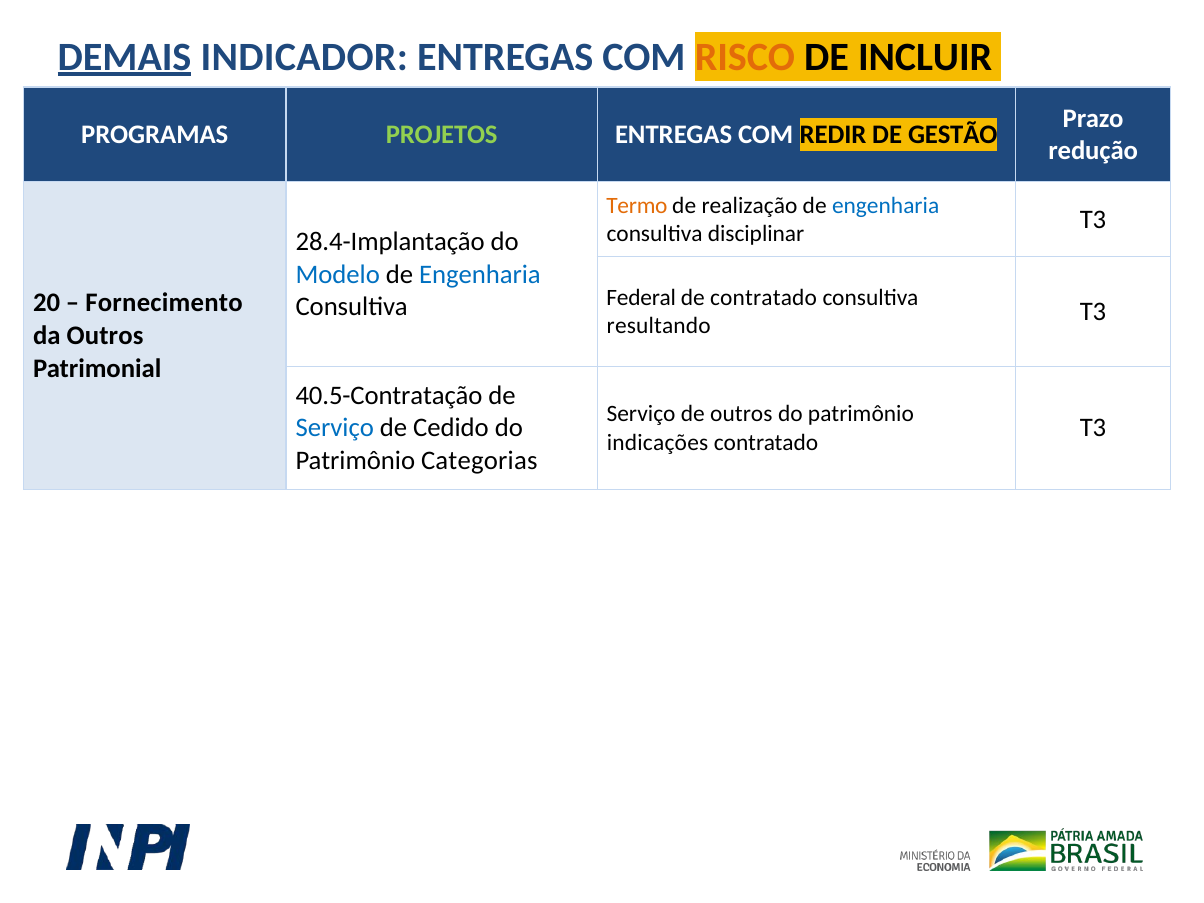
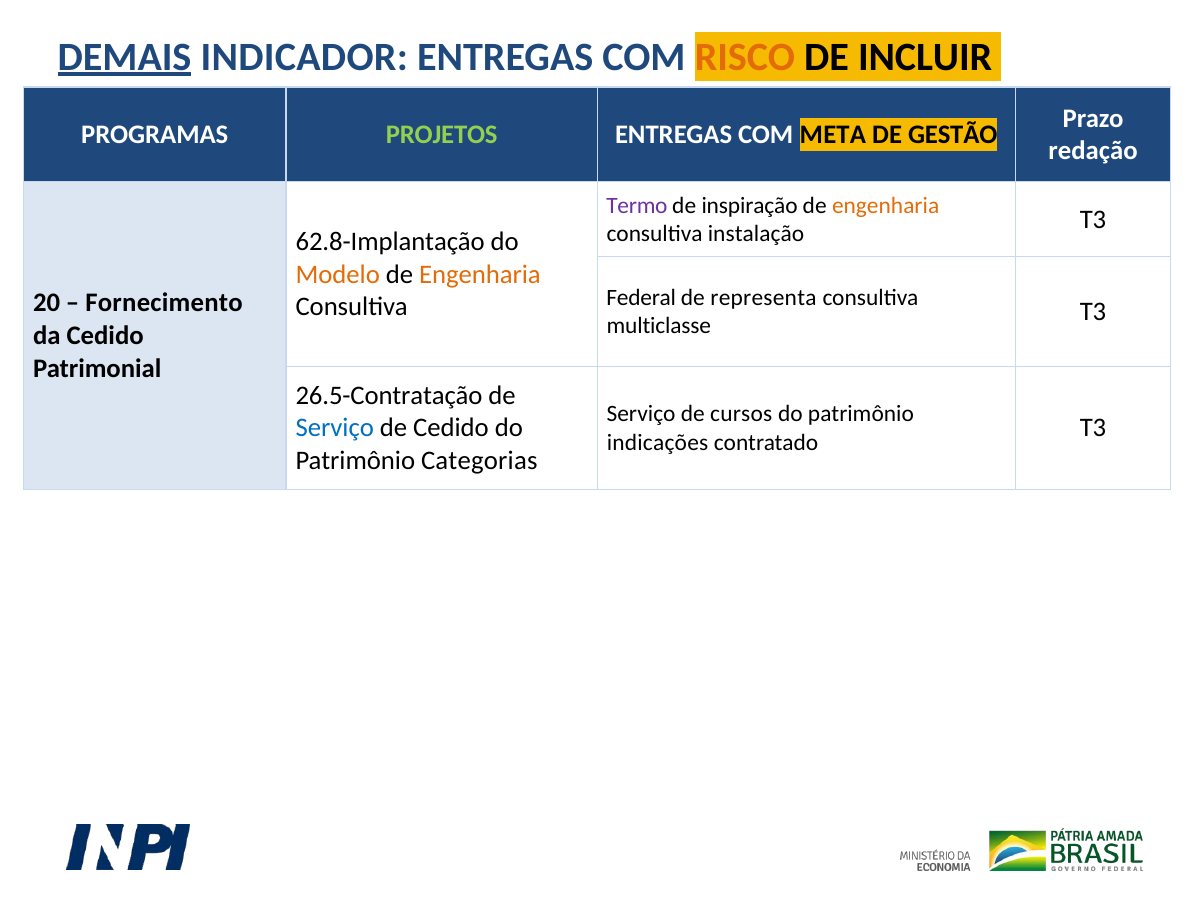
REDIR: REDIR -> META (833, 135)
redução: redução -> redação (1093, 151)
Termo colour: orange -> purple (637, 206)
realização: realização -> inspiração (750, 206)
engenharia colour: blue -> orange (886, 206)
disciplinar: disciplinar -> instalação (756, 234)
28.4-Implantação: 28.4-Implantação -> 62.8-Implantação (390, 242)
Modelo colour: blue -> orange (338, 274)
Engenharia colour: blue -> orange (480, 274)
de contratado: contratado -> representa (763, 298)
resultando: resultando -> multiclasse (659, 326)
da Outros: Outros -> Cedido (105, 336)
40.5-Contratação: 40.5-Contratação -> 26.5-Contratação (389, 395)
de outros: outros -> cursos (741, 414)
